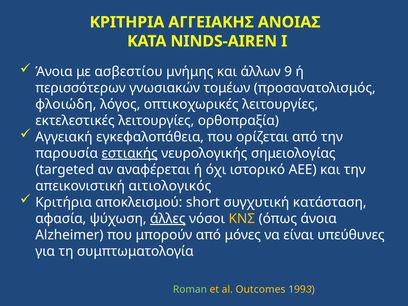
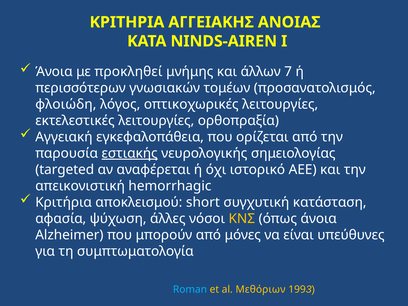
ασβεστίου: ασβεστίου -> προκληθεί (128, 72)
9: 9 -> 7 (288, 72)
αιτιολογικός: αιτιολογικός -> hemorrhagic (170, 186)
άλλες underline: present -> none (168, 219)
Roman colour: light green -> light blue (190, 289)
Outcomes: Outcomes -> Μεθόριων (260, 289)
